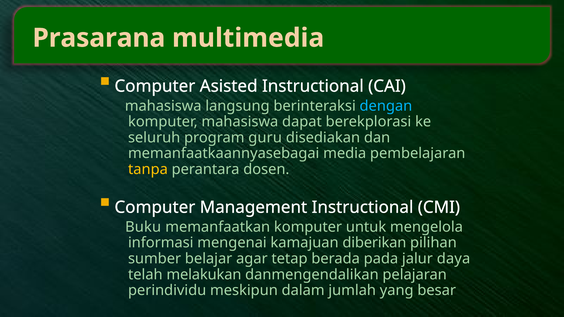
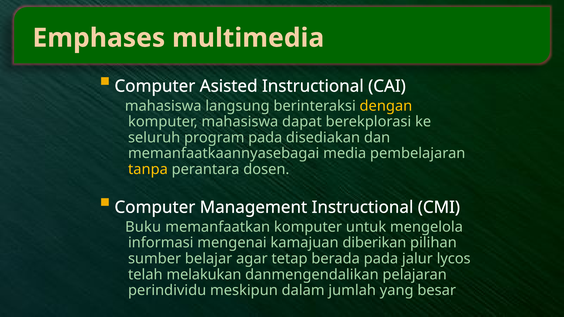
Prasarana: Prasarana -> Emphases (99, 38)
dengan colour: light blue -> yellow (386, 106)
program guru: guru -> pada (265, 138)
daya: daya -> lycos (454, 259)
